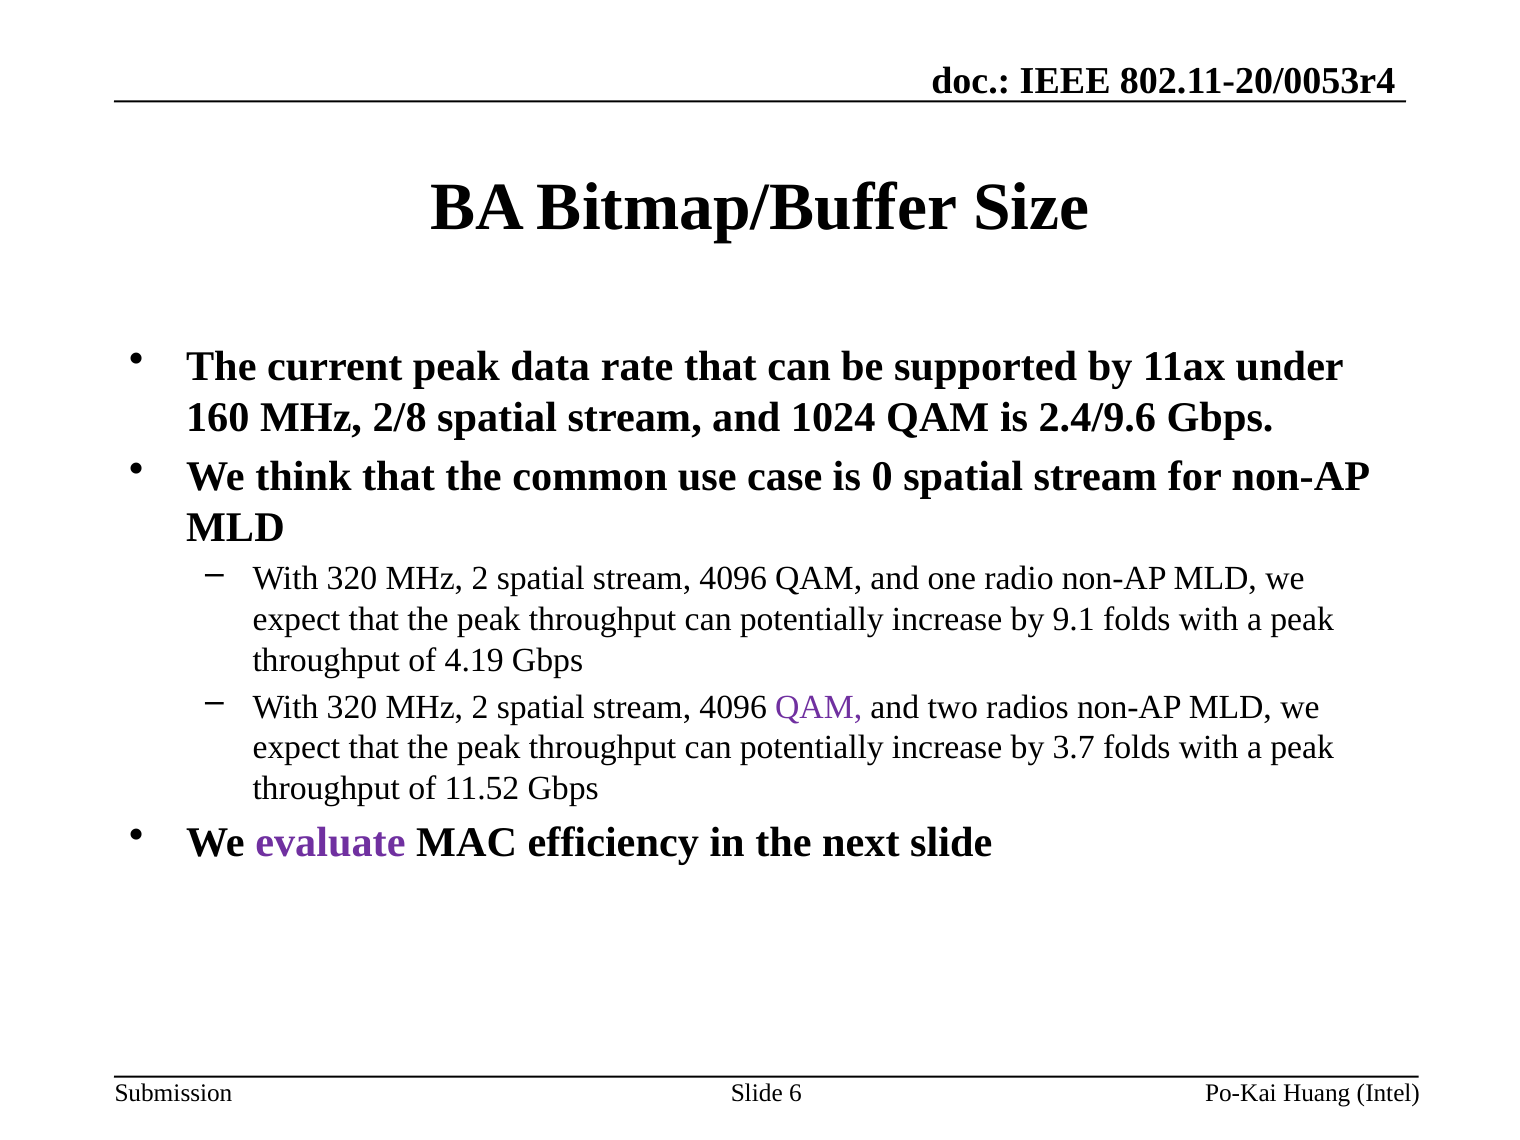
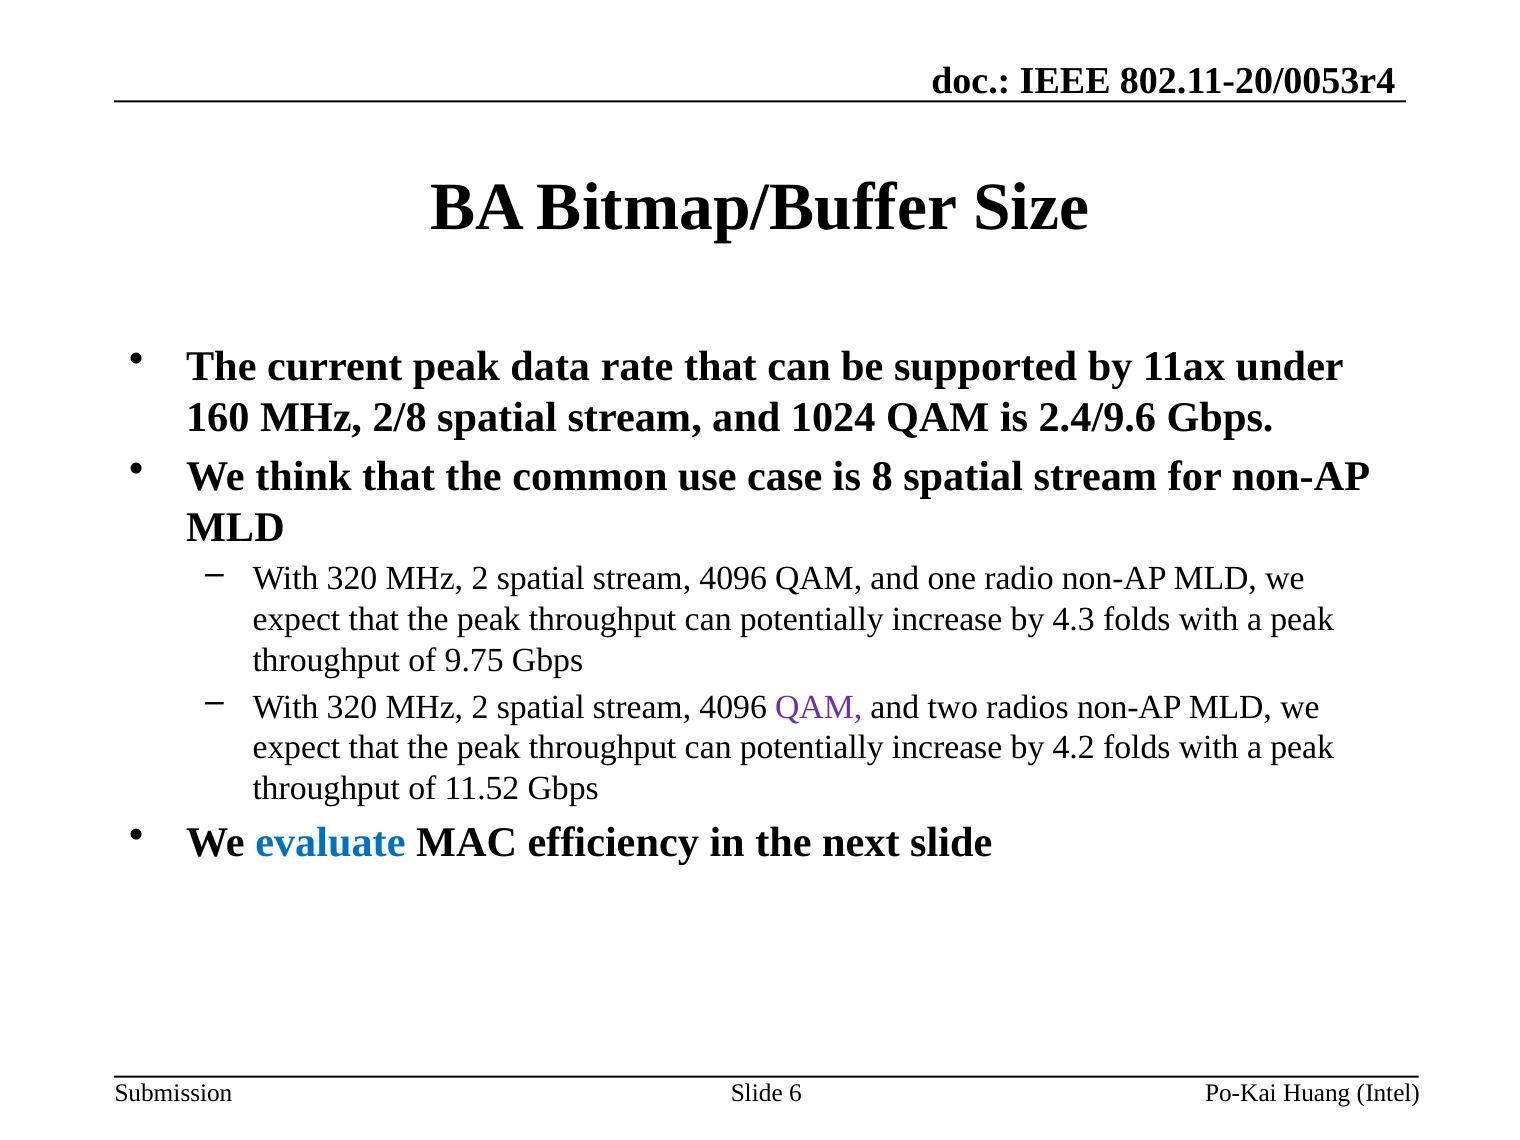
0: 0 -> 8 (882, 476)
9.1: 9.1 -> 4.3 (1074, 619)
4.19: 4.19 -> 9.75 (474, 660)
3.7: 3.7 -> 4.2 (1074, 748)
evaluate colour: purple -> blue (330, 843)
